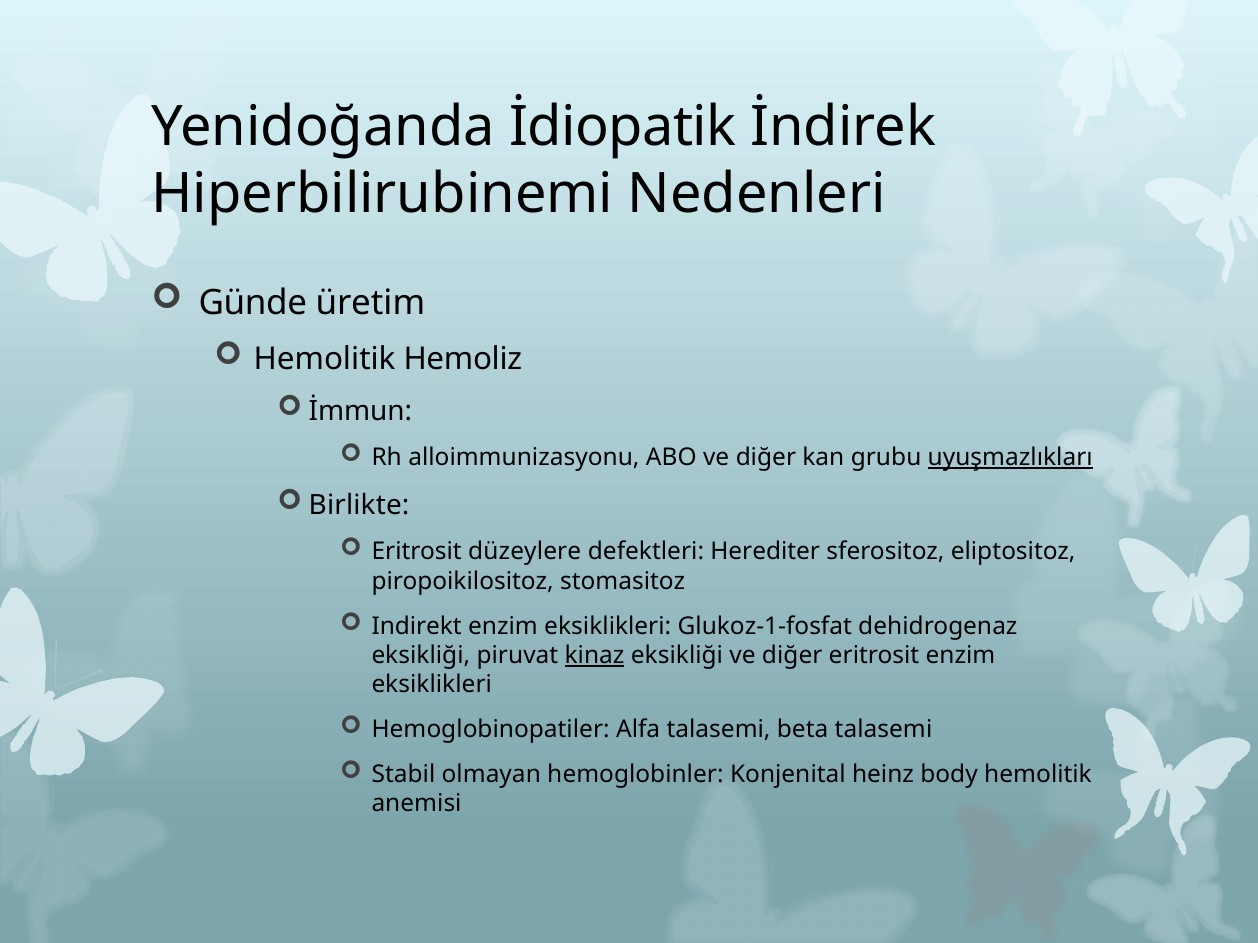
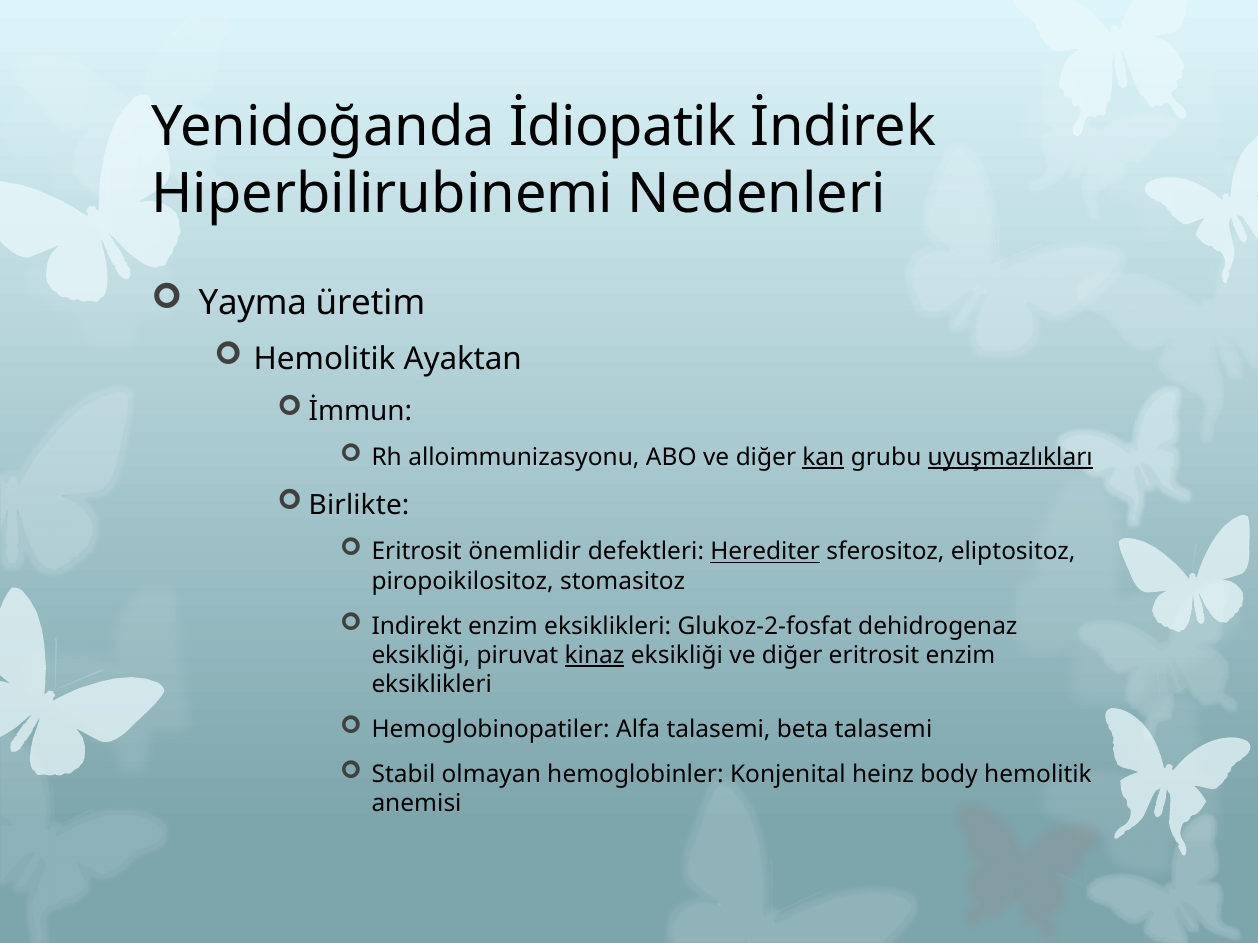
Günde: Günde -> Yayma (253, 303)
Hemoliz: Hemoliz -> Ayaktan (463, 360)
kan underline: none -> present (823, 458)
düzeylere: düzeylere -> önemlidir (525, 552)
Herediter underline: none -> present (765, 552)
Glukoz-1-fosfat: Glukoz-1-fosfat -> Glukoz-2-fosfat (765, 626)
